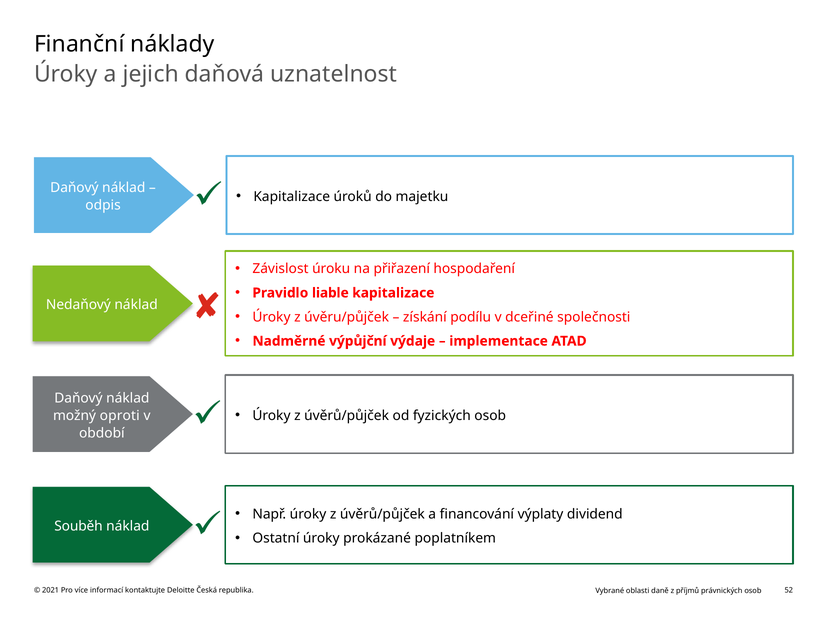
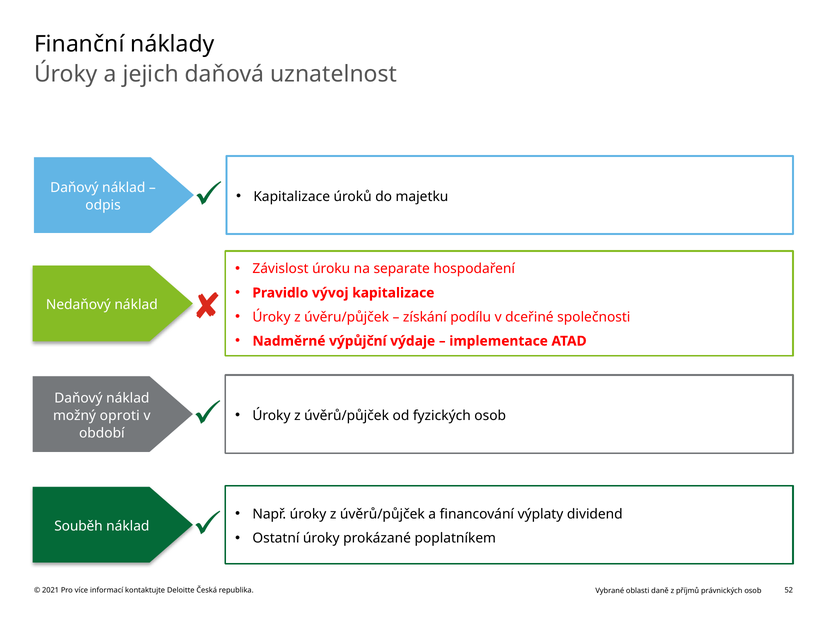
přiřazení: přiřazení -> separate (402, 269)
liable: liable -> vývoj (330, 293)
